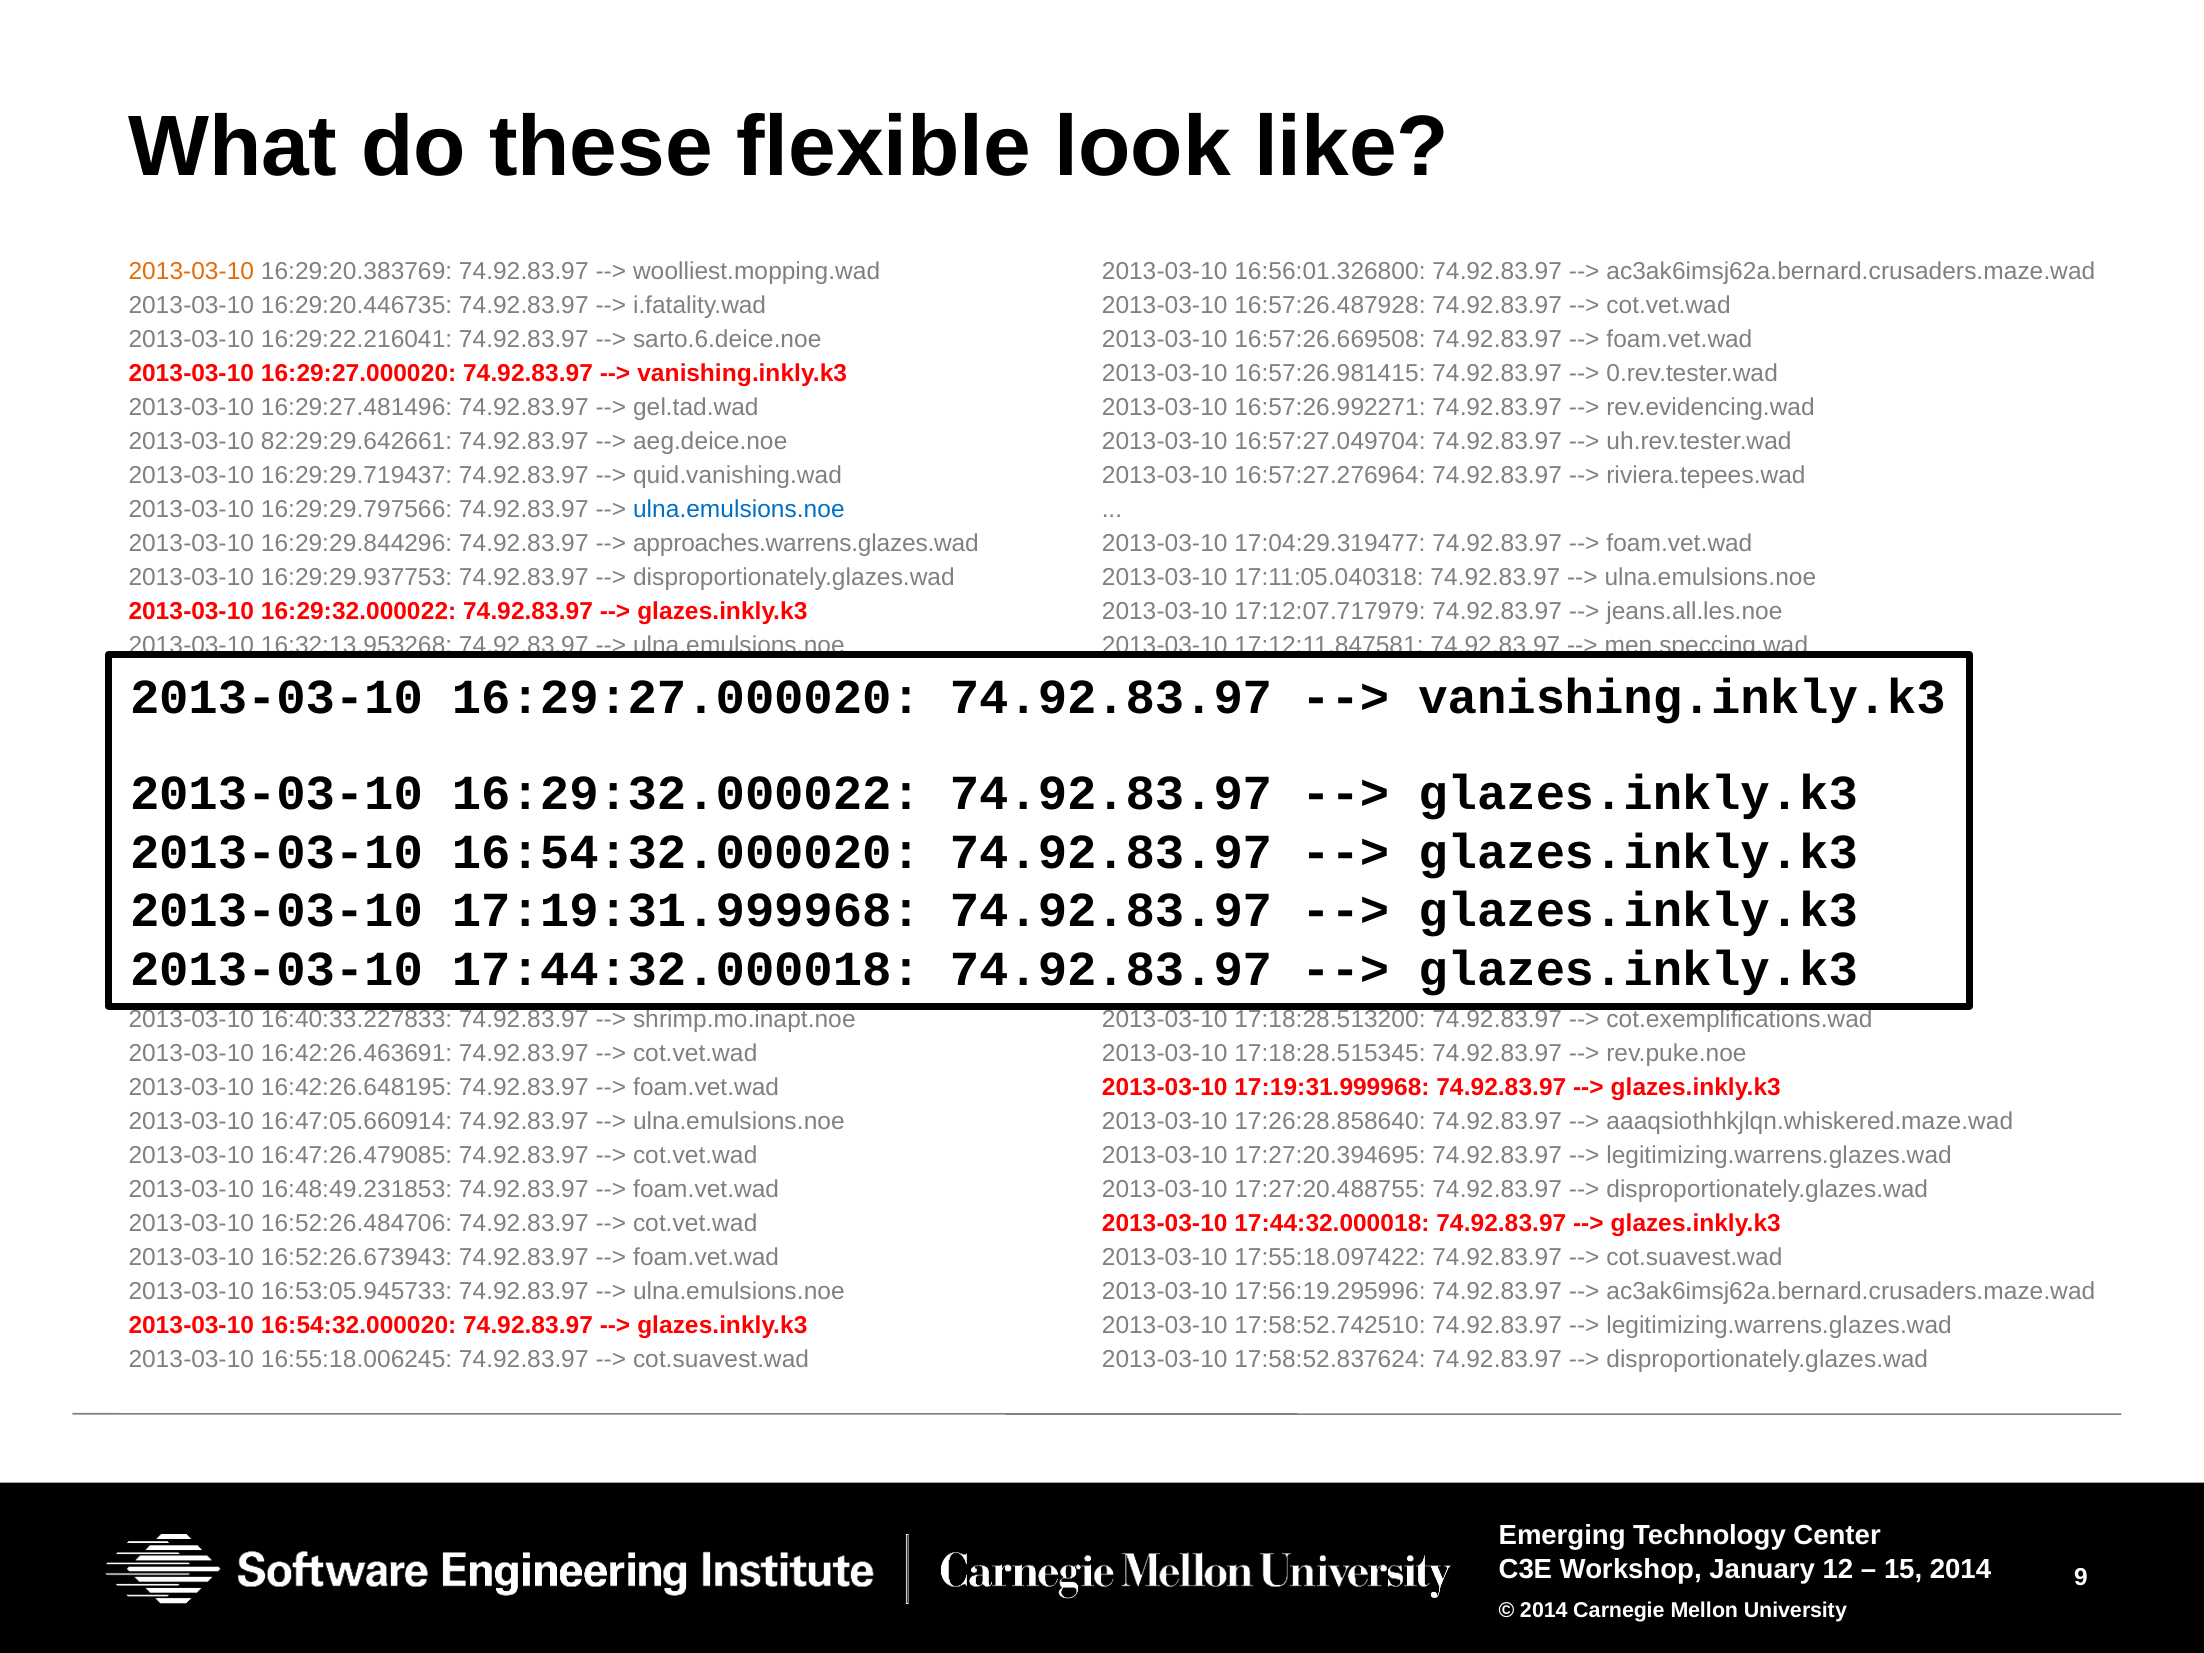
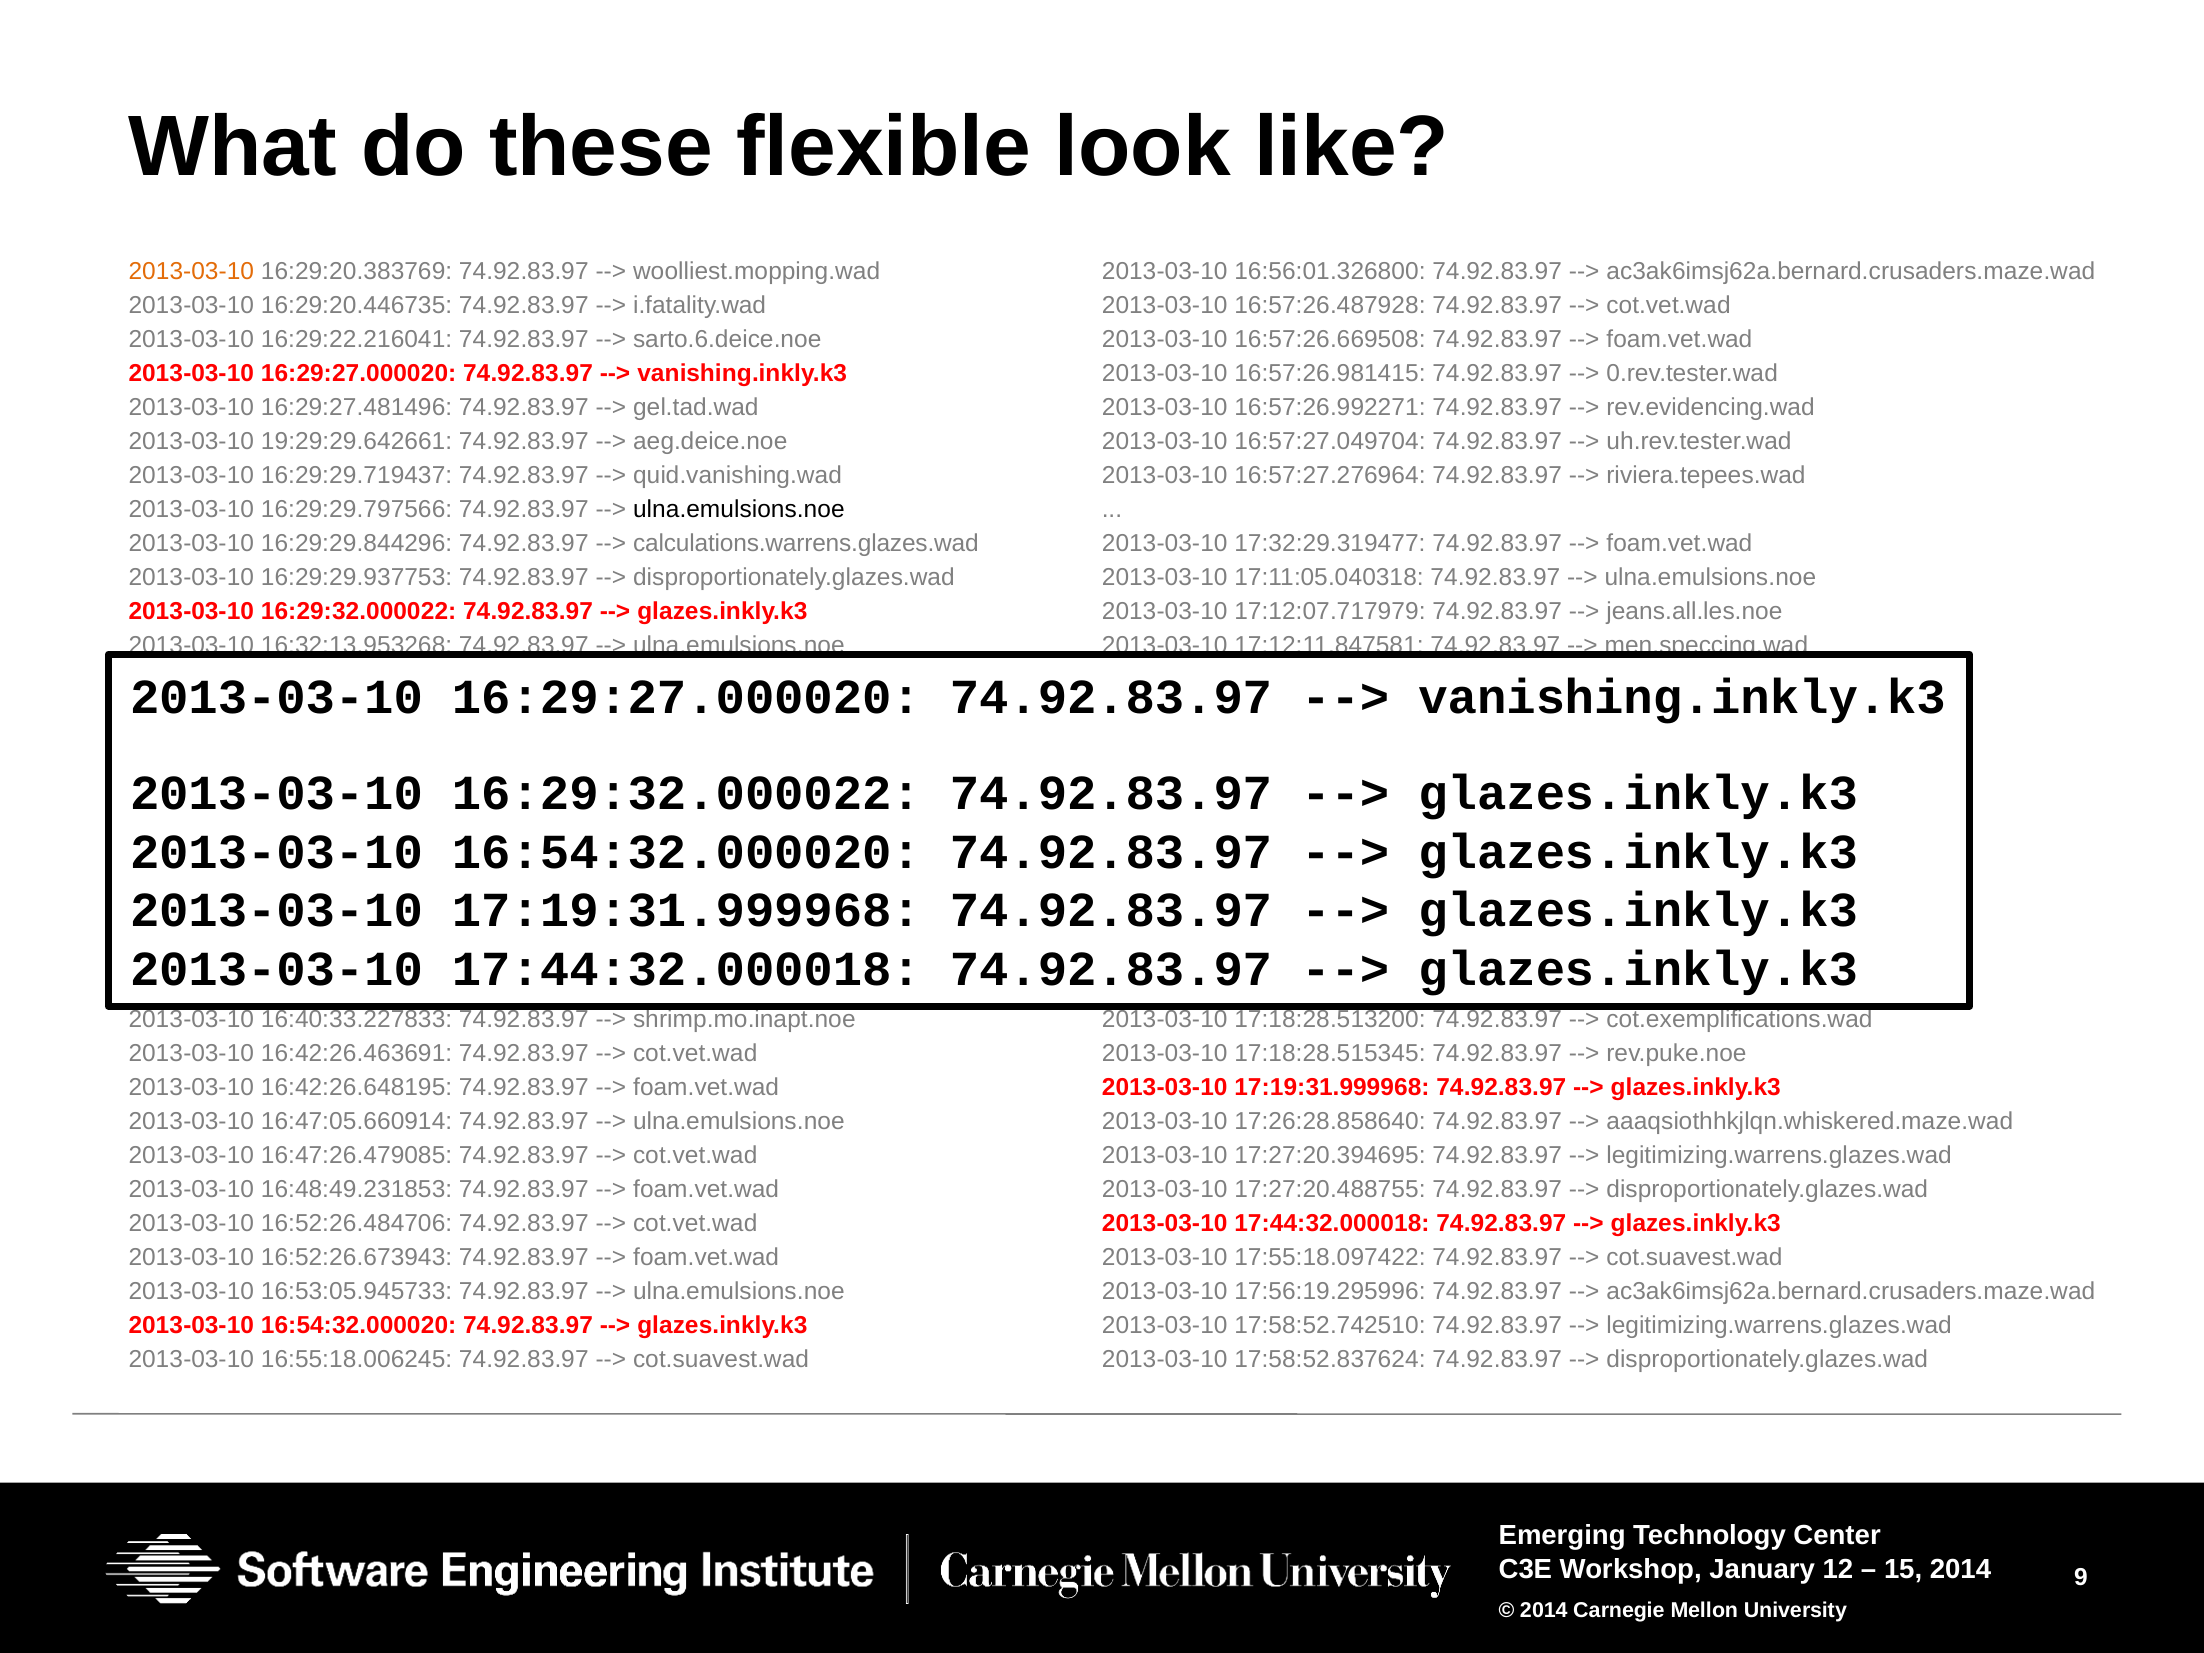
82:29:29.642661: 82:29:29.642661 -> 19:29:29.642661 (357, 441)
ulna.emulsions.noe colour: blue -> black (739, 509)
approaches.warrens.glazes.wad: approaches.warrens.glazes.wad -> calculations.warrens.glazes.wad (806, 543)
17:04:29.319477: 17:04:29.319477 -> 17:32:29.319477 (1330, 543)
